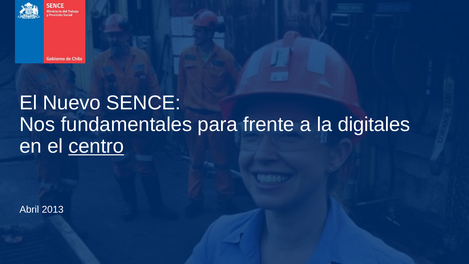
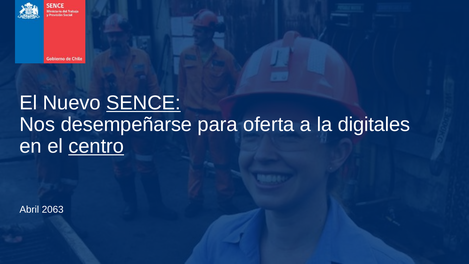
SENCE underline: none -> present (144, 103)
fundamentales: fundamentales -> desempeñarse (126, 124)
frente: frente -> oferta (269, 124)
2013: 2013 -> 2063 (53, 210)
